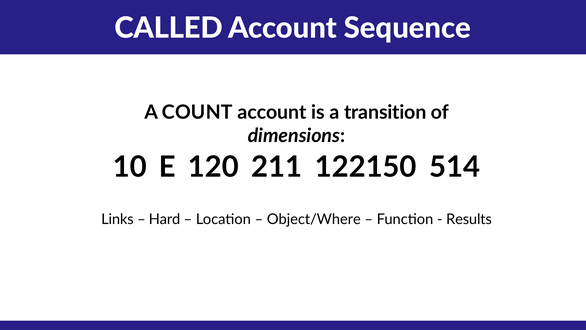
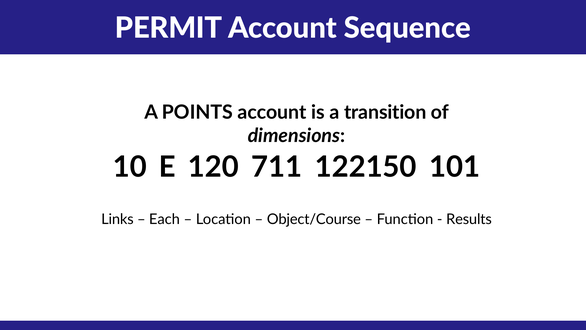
CALLED: CALLED -> PERMIT (169, 28)
COUNT: COUNT -> POINTS (197, 112)
211: 211 -> 711 (277, 167)
514: 514 -> 101 (455, 167)
Hard: Hard -> Each (164, 219)
Object/Where: Object/Where -> Object/Course (314, 219)
